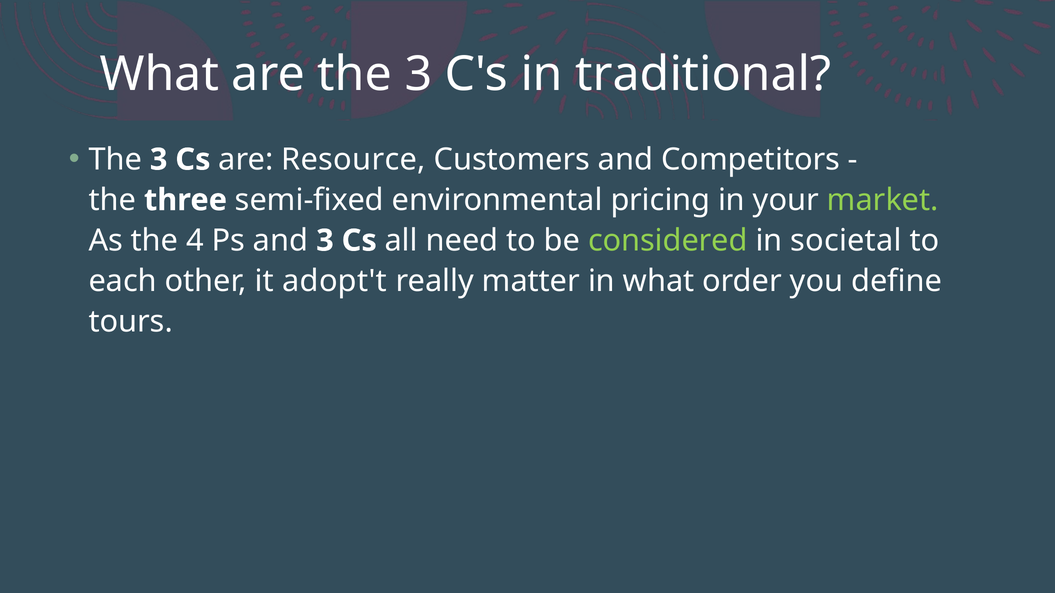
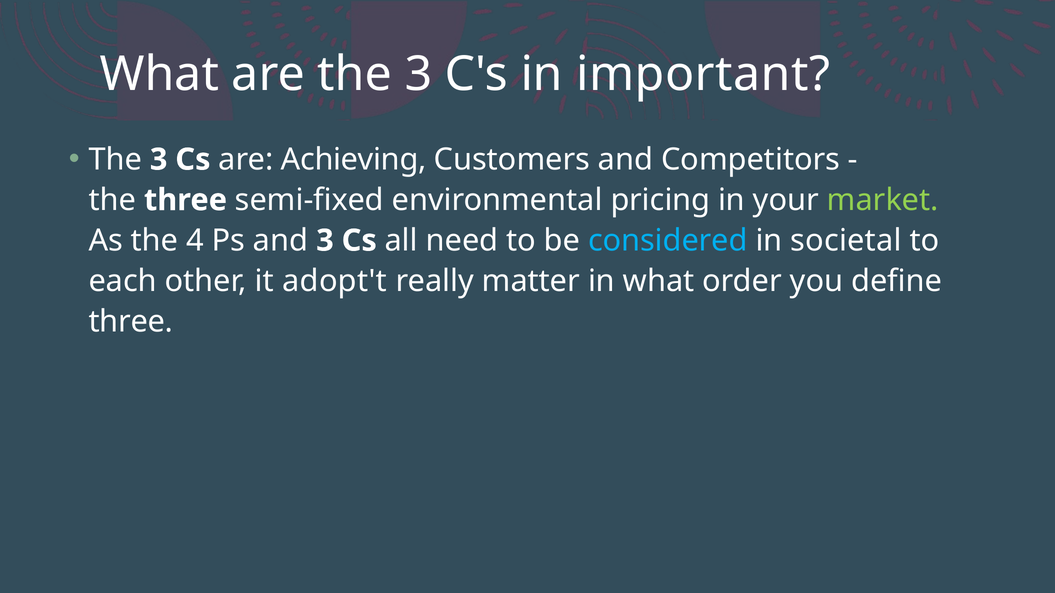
traditional: traditional -> important (703, 74)
Resource: Resource -> Achieving (354, 160)
considered colour: light green -> light blue (668, 241)
tours: tours -> three (131, 322)
